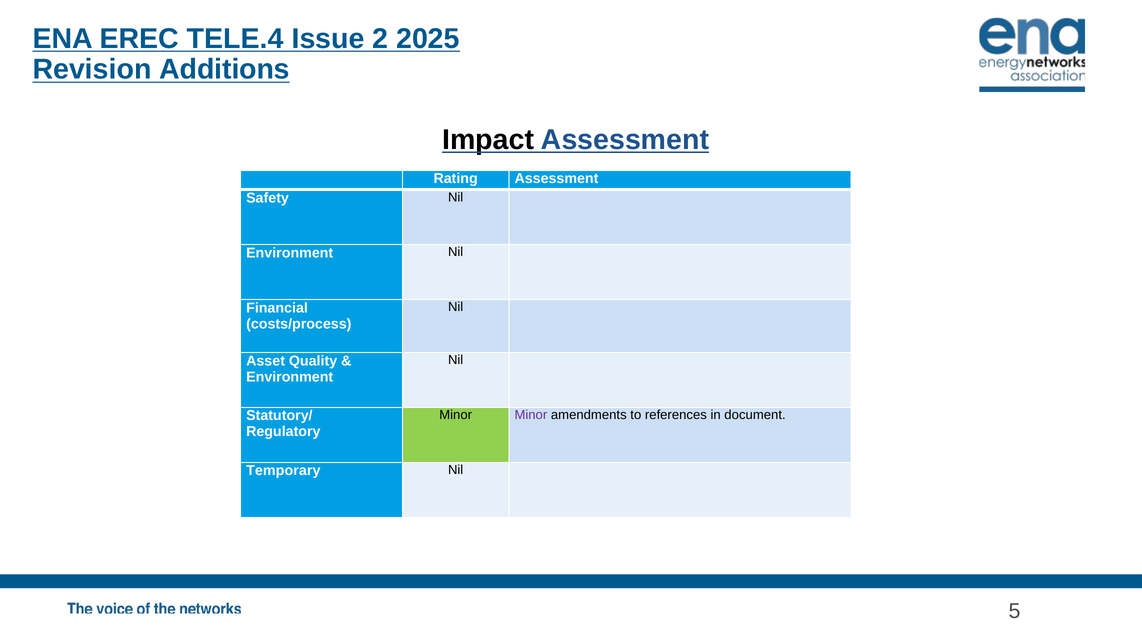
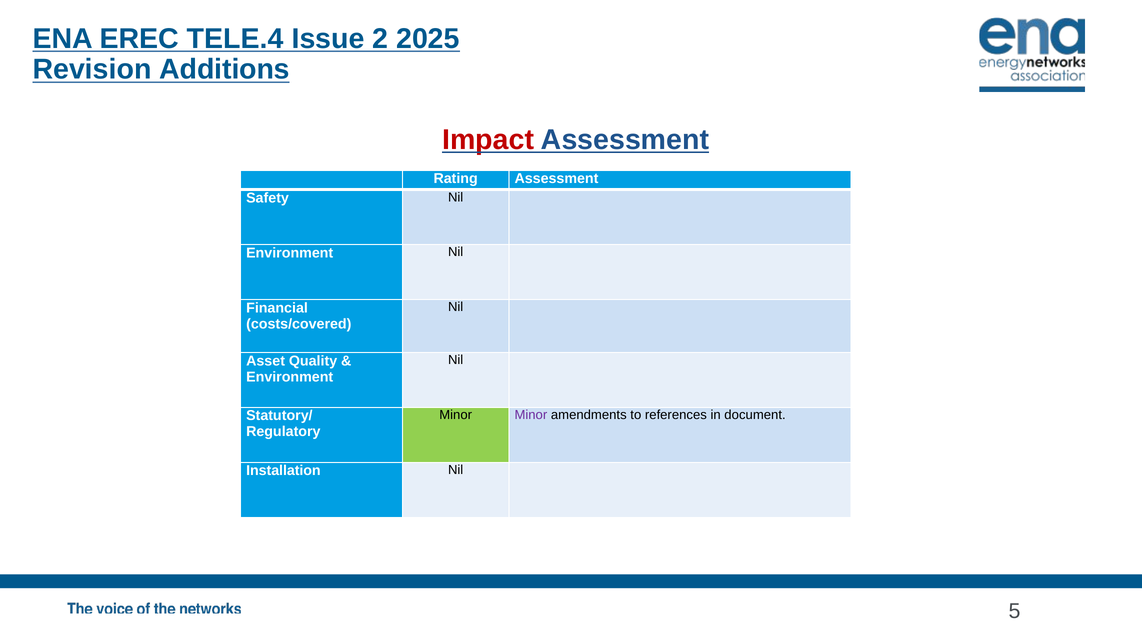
Impact colour: black -> red (488, 139)
costs/process: costs/process -> costs/covered (299, 324)
Temporary: Temporary -> Installation (283, 470)
